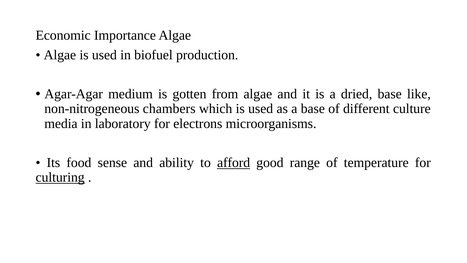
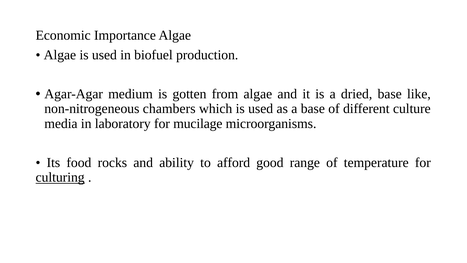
electrons: electrons -> mucilage (198, 123)
sense: sense -> rocks (112, 163)
afford underline: present -> none (234, 163)
